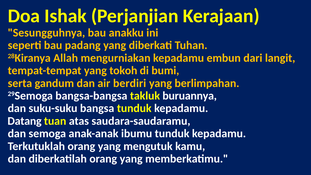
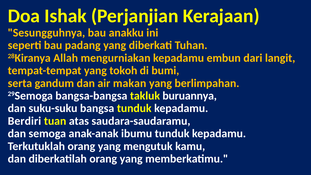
berdiri: berdiri -> makan (130, 83)
Datang: Datang -> Berdiri (24, 121)
